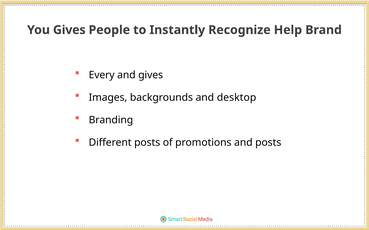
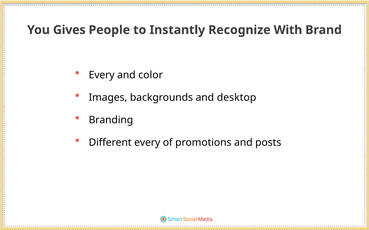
Help: Help -> With (288, 30)
and gives: gives -> color (151, 75)
Different posts: posts -> every (147, 143)
